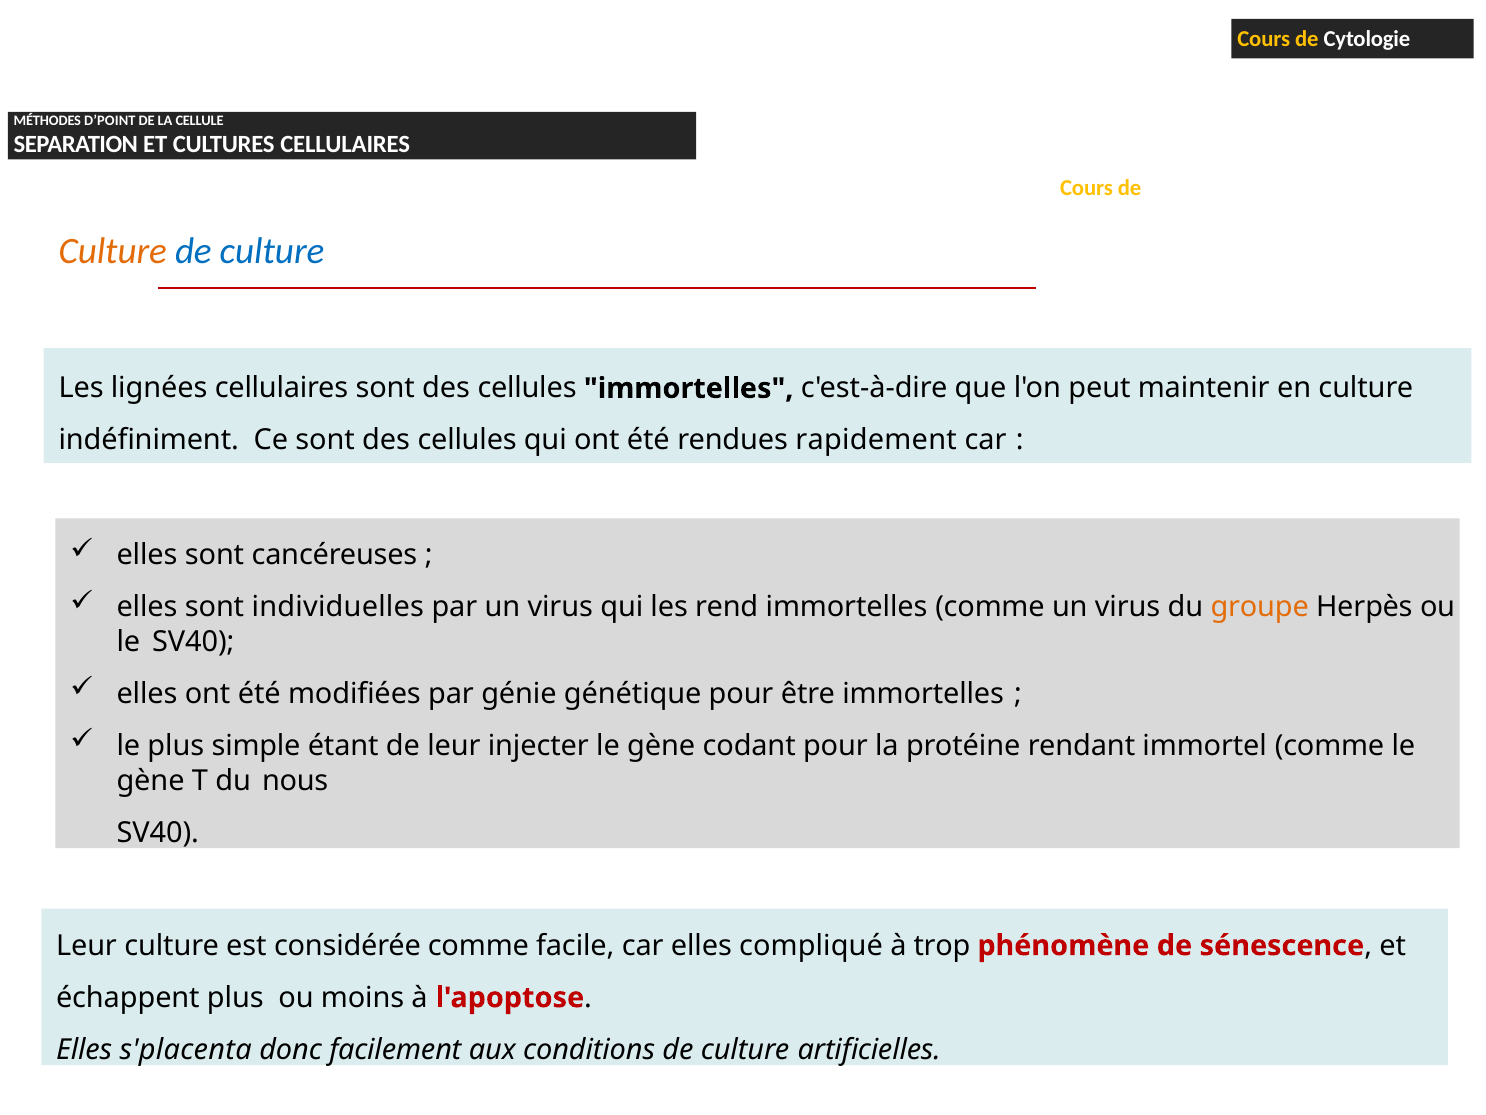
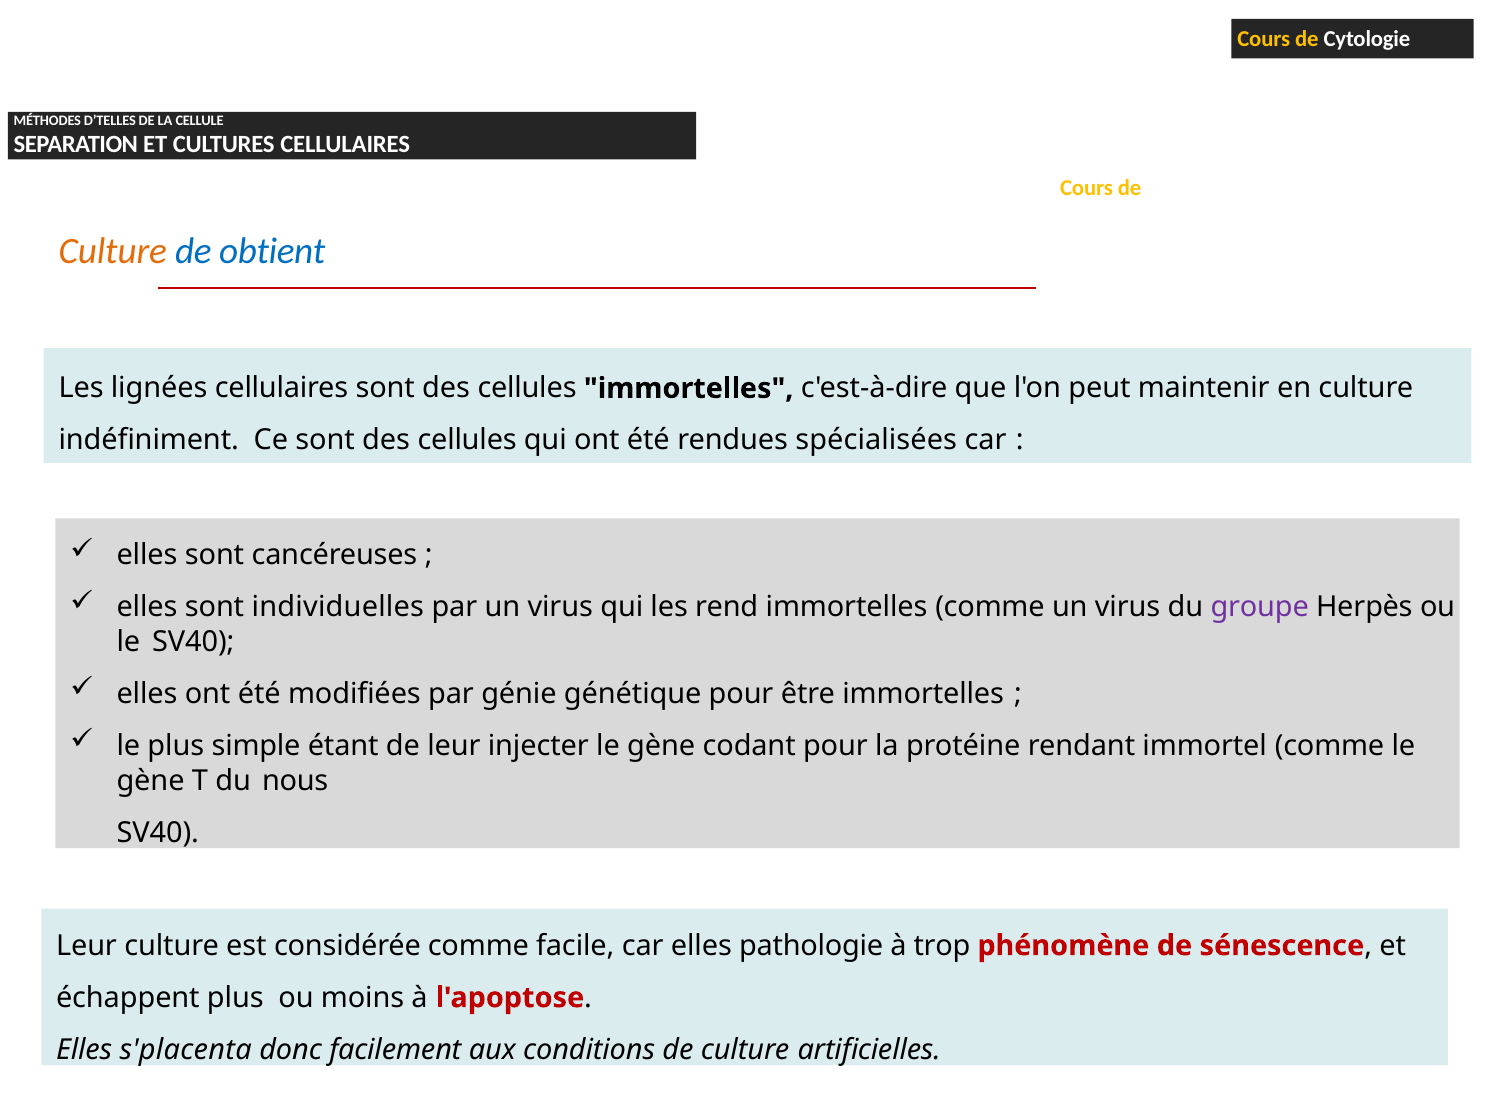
D’POINT: D’POINT -> D’TELLES (110, 120)
culture: culture -> obtient (272, 251)
rapidement: rapidement -> spécialisées (876, 440)
groupe colour: orange -> purple (1260, 607)
compliqué: compliqué -> pathologie (811, 945)
